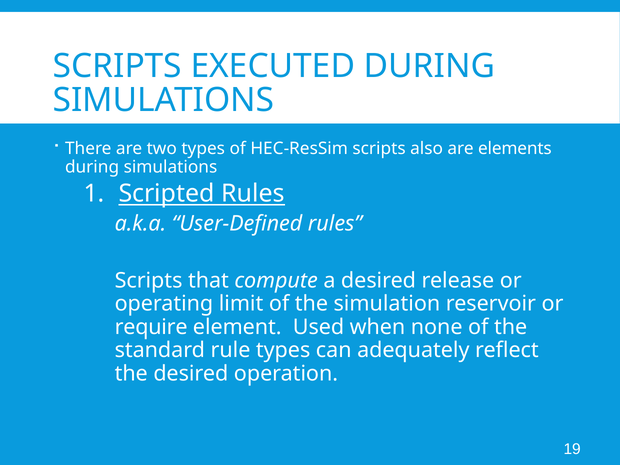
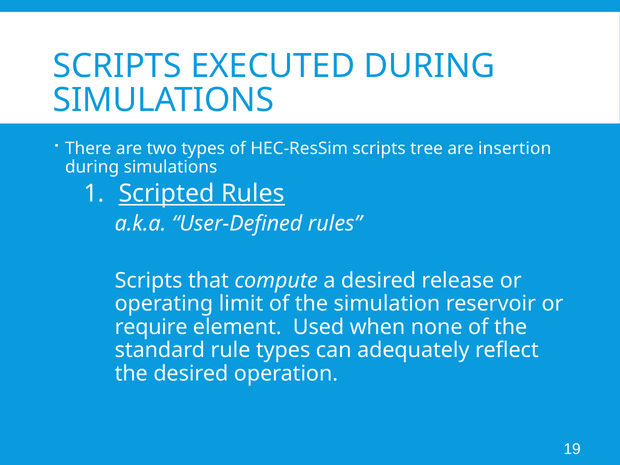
also: also -> tree (427, 149)
elements: elements -> insertion (515, 149)
